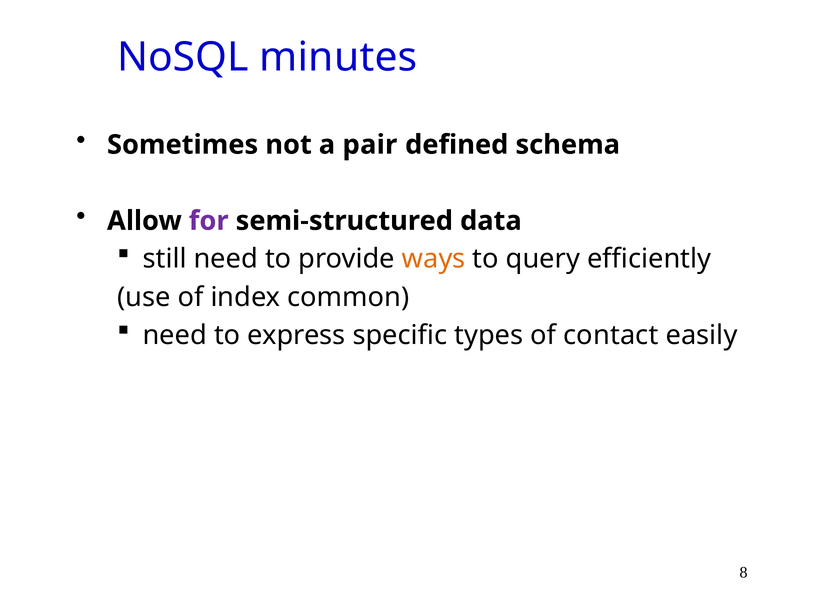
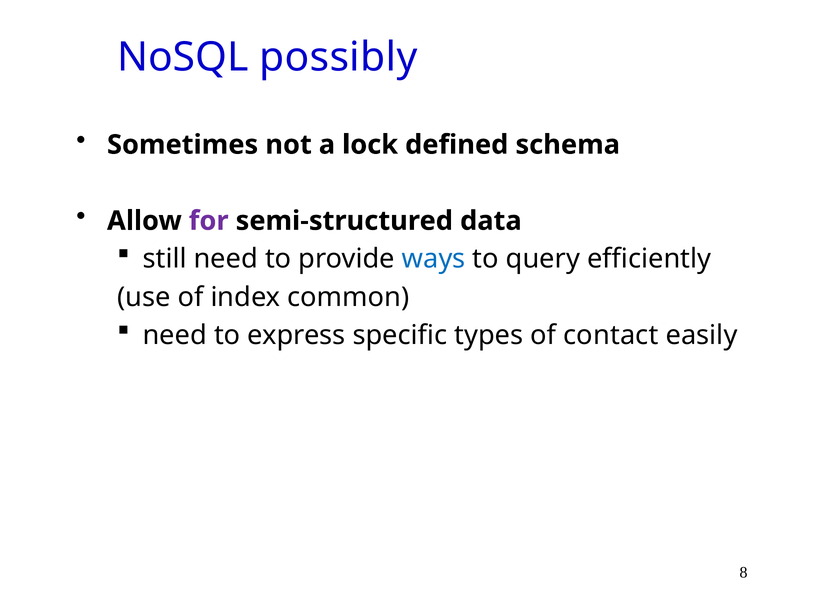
minutes: minutes -> possibly (338, 57)
pair: pair -> lock (370, 145)
ways colour: orange -> blue (434, 259)
